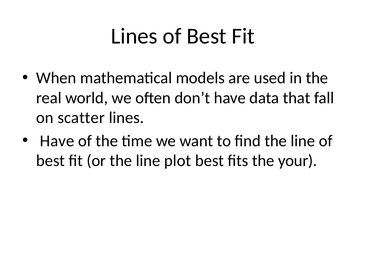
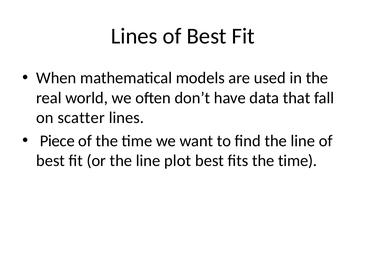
Have: Have -> Piece (57, 141)
fits the your: your -> time (298, 160)
